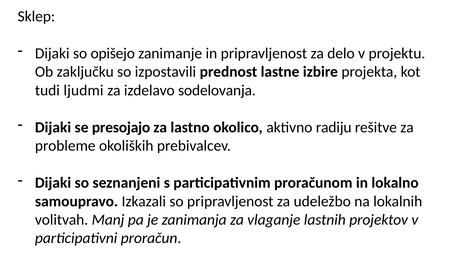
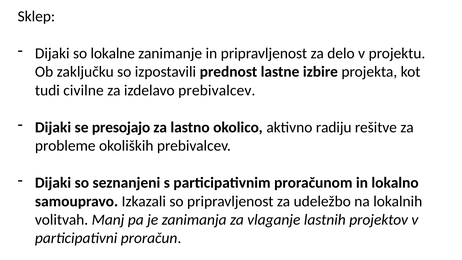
opišejo: opišejo -> lokalne (113, 53)
ljudmi: ljudmi -> civilne (84, 90)
izdelavo sodelovanja: sodelovanja -> prebivalcev (217, 90)
